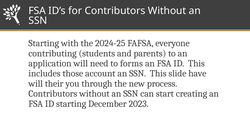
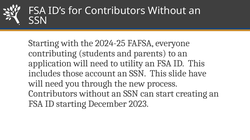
forms: forms -> utility (132, 64)
their: their -> need (54, 84)
